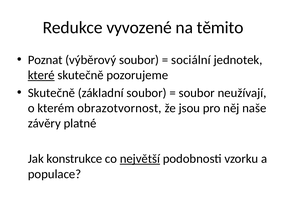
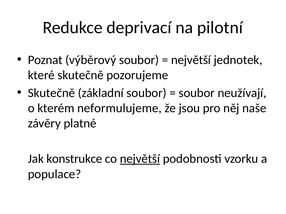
vyvozené: vyvozené -> deprivací (139, 28)
těmito: těmito -> pilotní (220, 28)
sociální: sociální -> největší (191, 60)
které underline: present -> none (41, 75)
obrazotvornost: obrazotvornost -> neformulujeme (119, 108)
